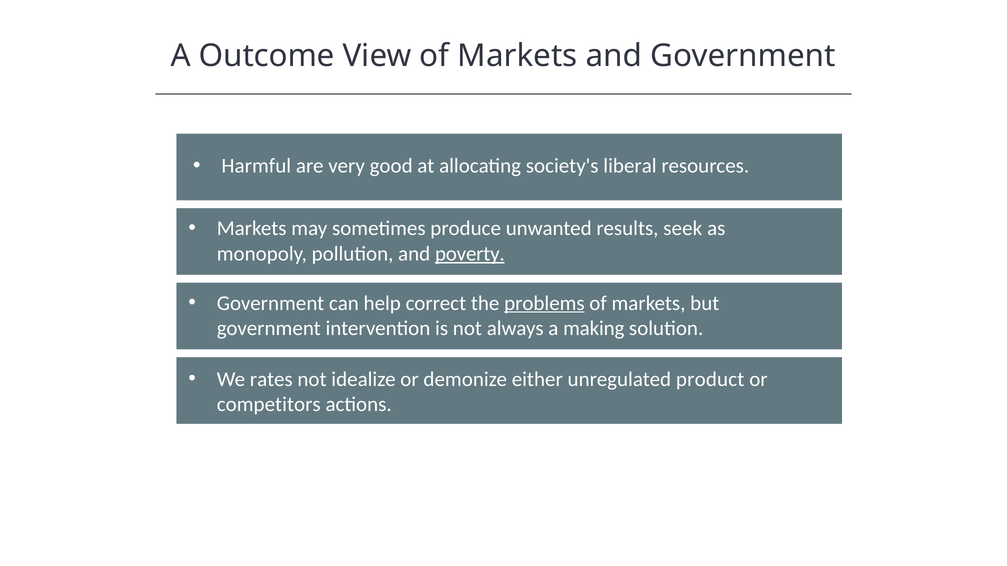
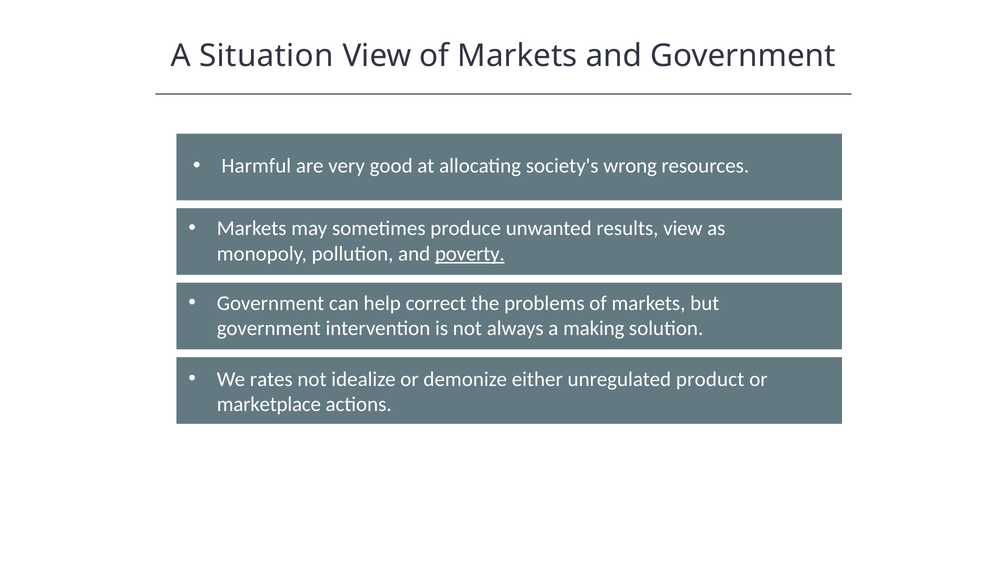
Outcome: Outcome -> Situation (266, 56)
liberal: liberal -> wrong (630, 166)
results seek: seek -> view (683, 229)
problems underline: present -> none (544, 303)
competitors: competitors -> marketplace (269, 405)
